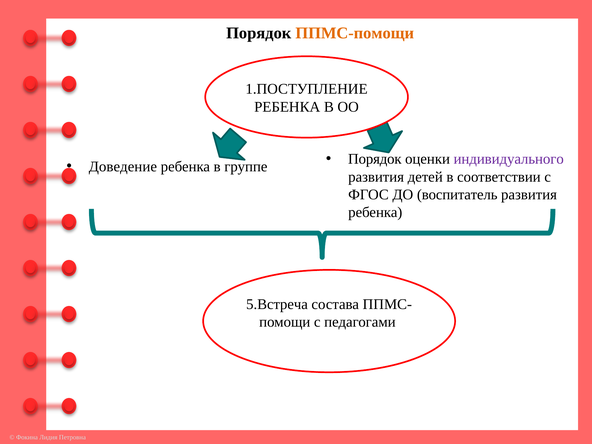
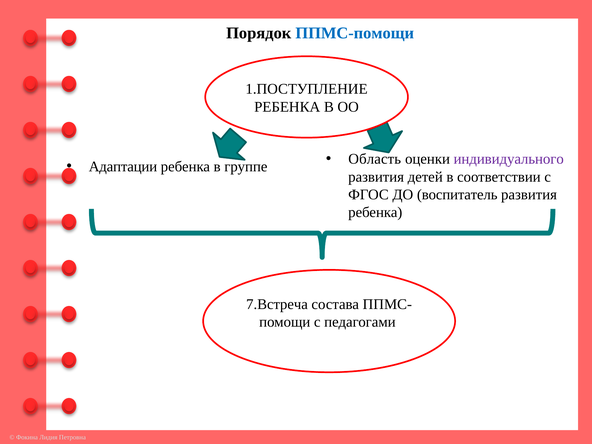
ППМС-помощи colour: orange -> blue (355, 33)
Порядок: Порядок -> Область (375, 159)
Доведение: Доведение -> Адаптации (123, 167)
5.Встреча: 5.Встреча -> 7.Встреча (277, 304)
